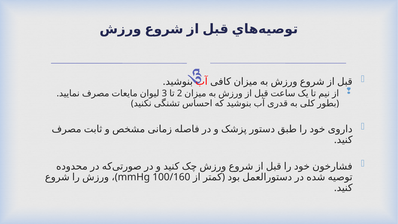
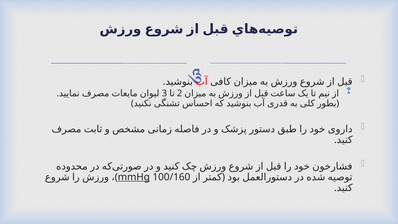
mmHg underline: none -> present (134, 177)
